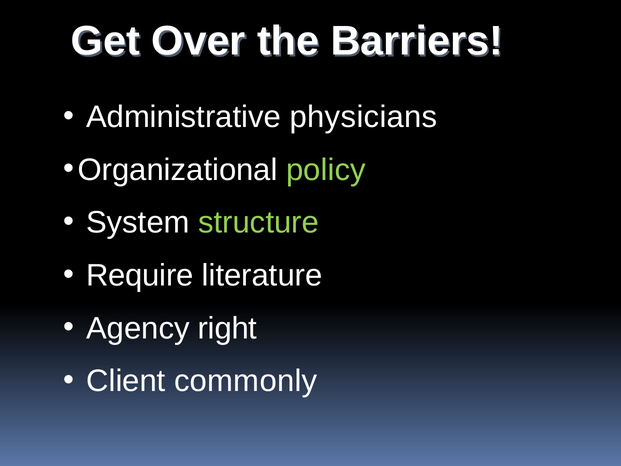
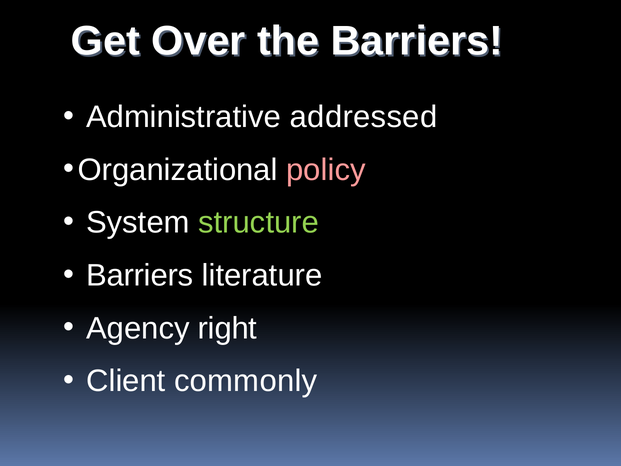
physicians: physicians -> addressed (364, 117)
policy colour: light green -> pink (326, 170)
Require: Require -> Barriers (140, 275)
